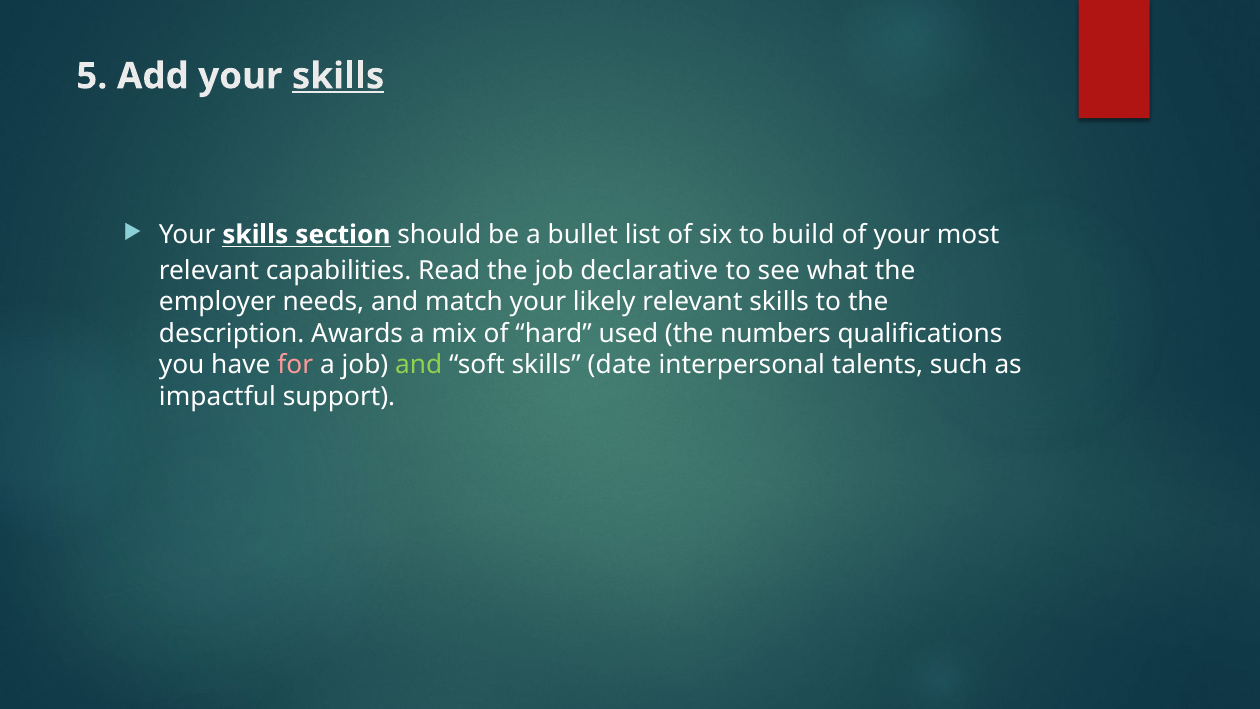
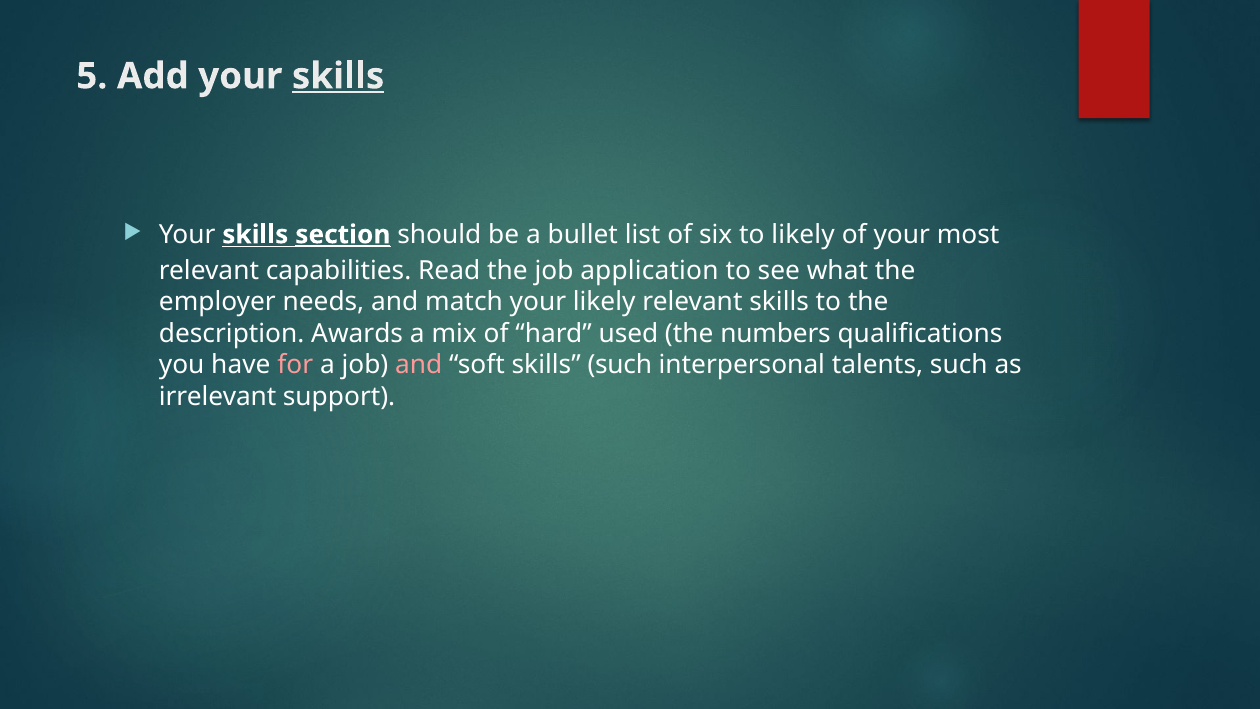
section underline: none -> present (343, 235)
to build: build -> likely (803, 235)
declarative: declarative -> application (649, 270)
and colour: light green -> pink (419, 365)
skills date: date -> such (620, 365)
impactful: impactful -> irrelevant (218, 397)
